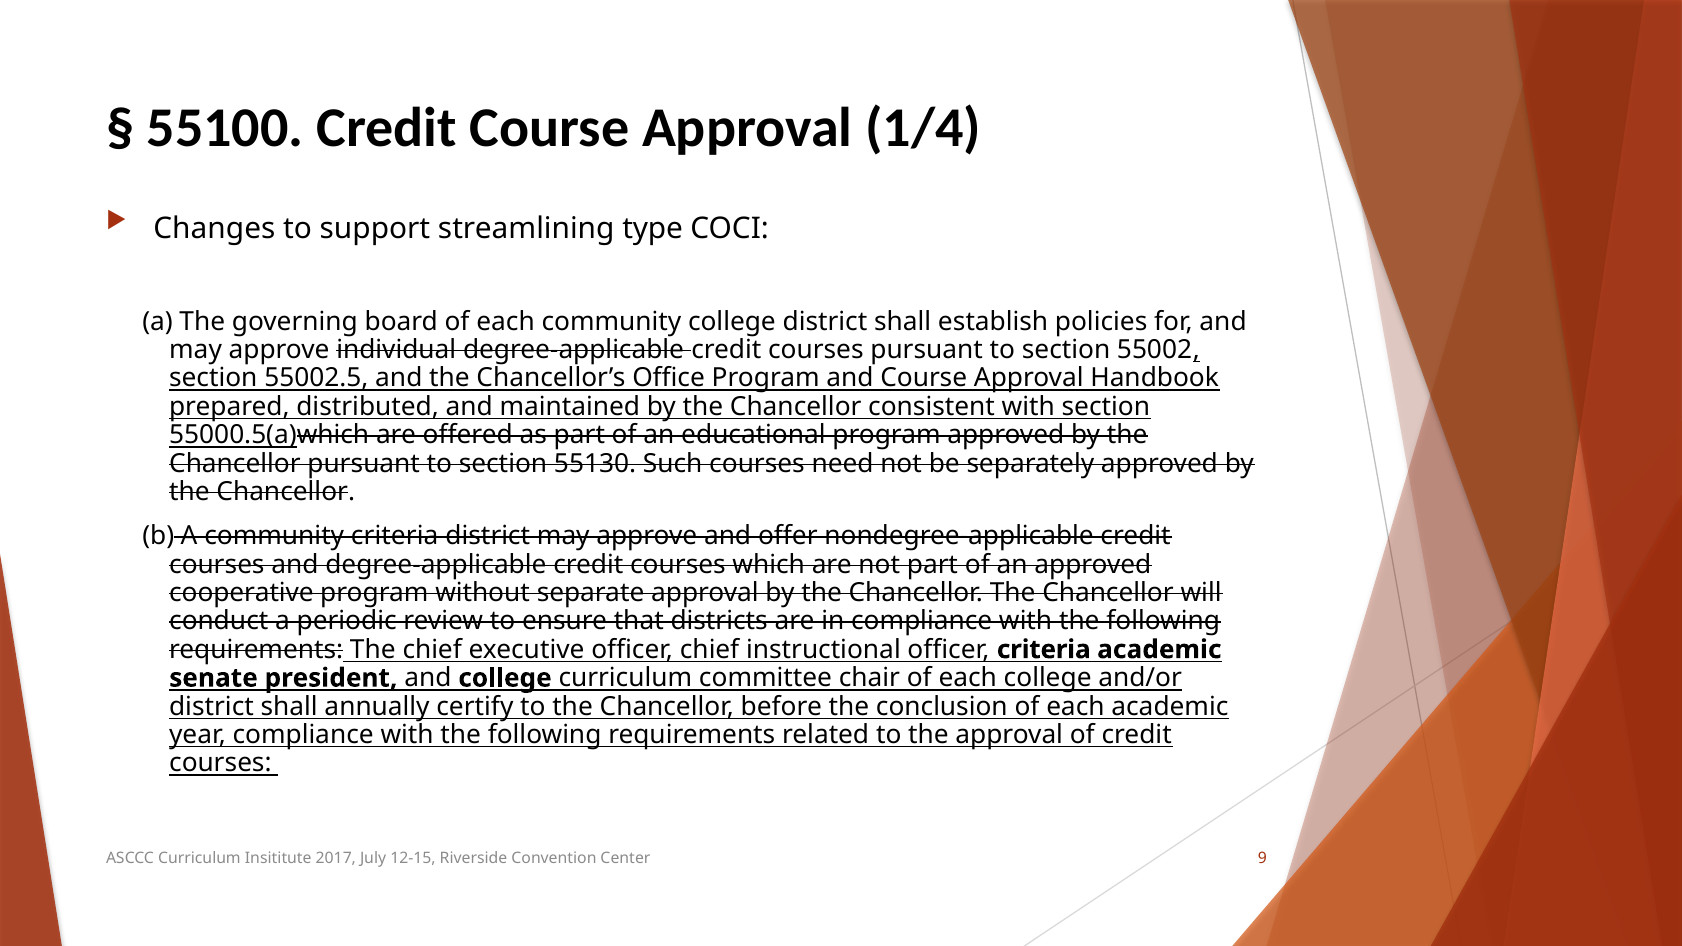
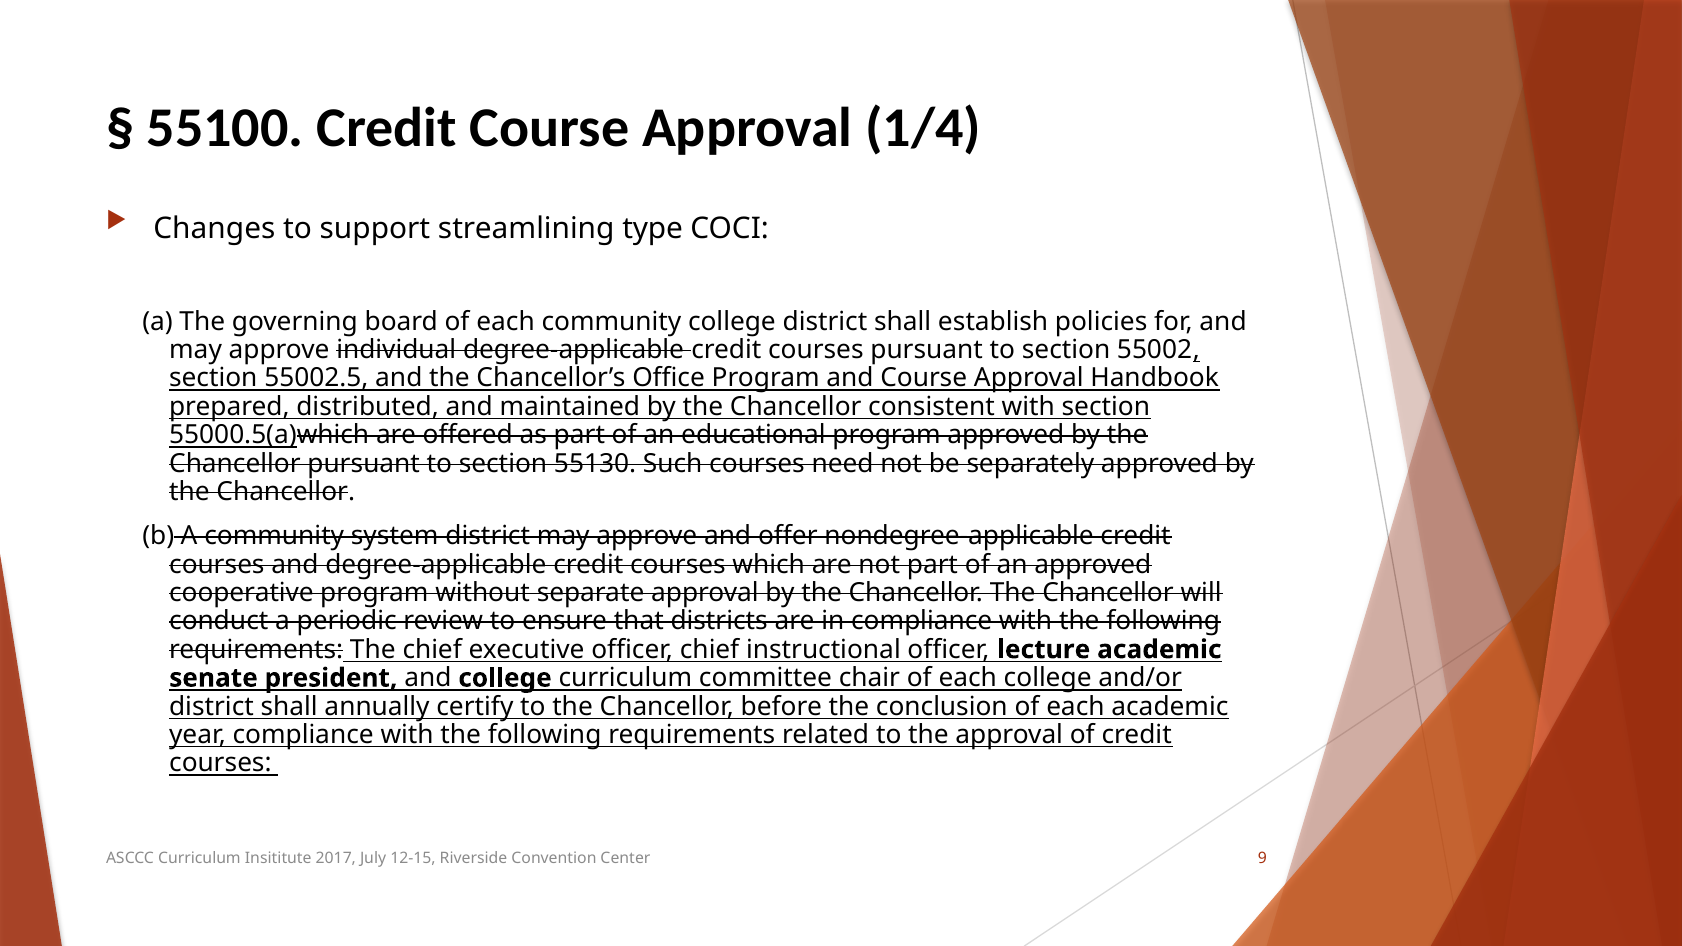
community criteria: criteria -> system (395, 536)
officer criteria: criteria -> lecture (1044, 650)
